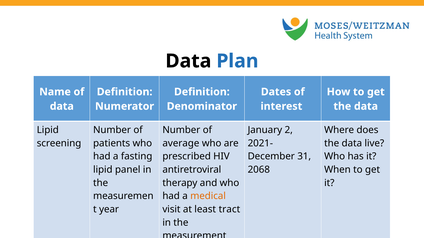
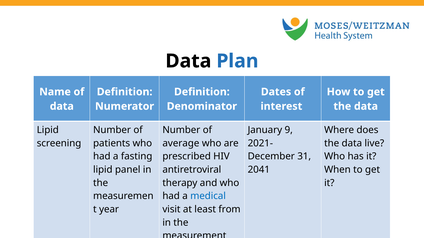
2: 2 -> 9 (289, 130)
2068: 2068 -> 2041 (259, 170)
medical colour: orange -> blue (208, 196)
tract: tract -> from (230, 210)
